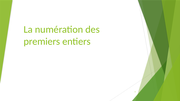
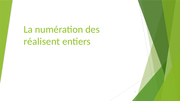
premiers: premiers -> réalisent (42, 42)
